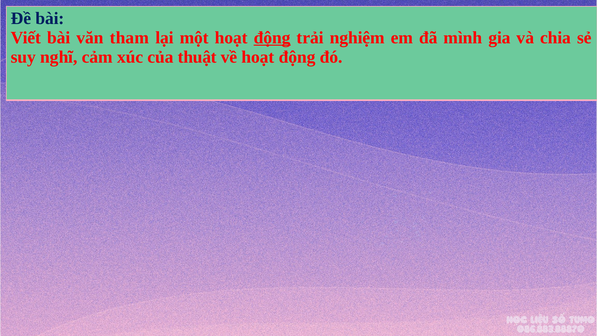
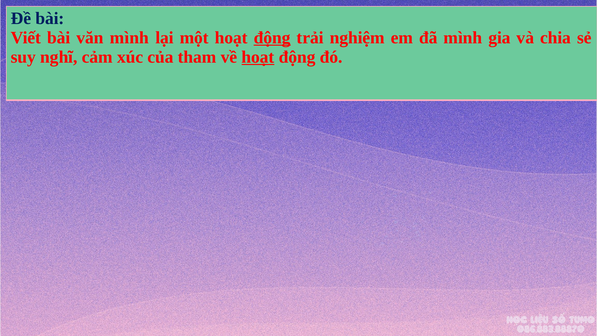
văn tham: tham -> mình (129, 38)
thuật: thuật -> tham (197, 57)
hoạt underline: none -> present (258, 57)
